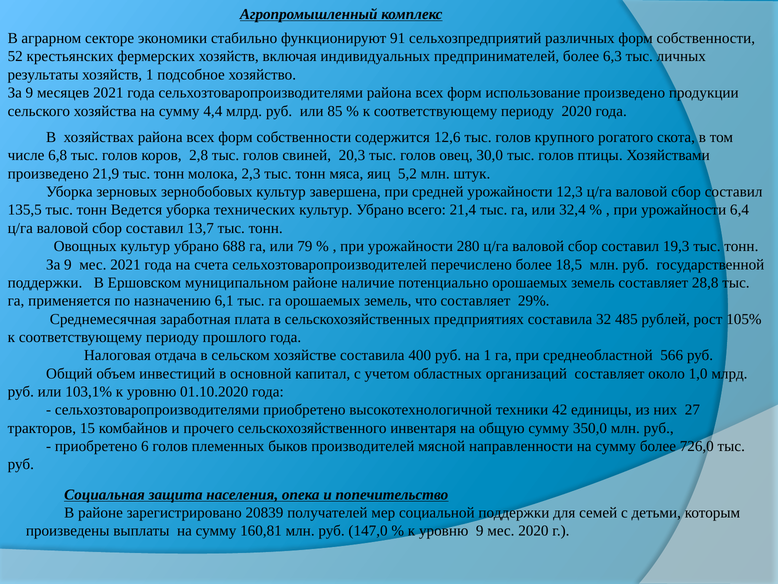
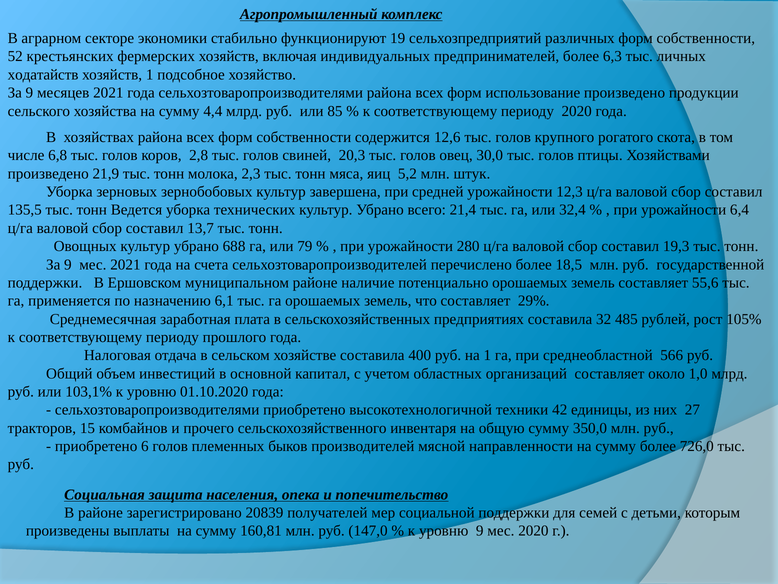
91: 91 -> 19 (398, 38)
результаты: результаты -> ходатайств (43, 75)
28,8: 28,8 -> 55,6 (705, 282)
